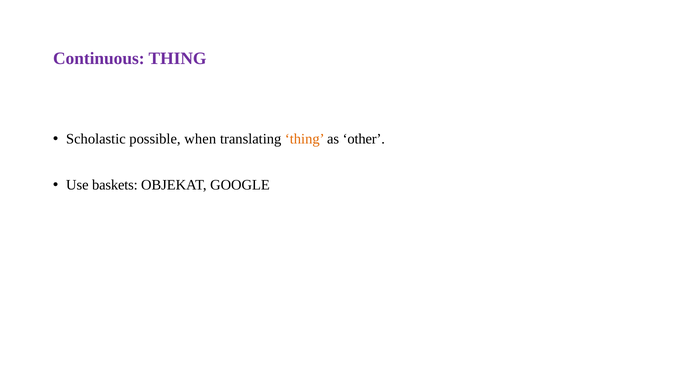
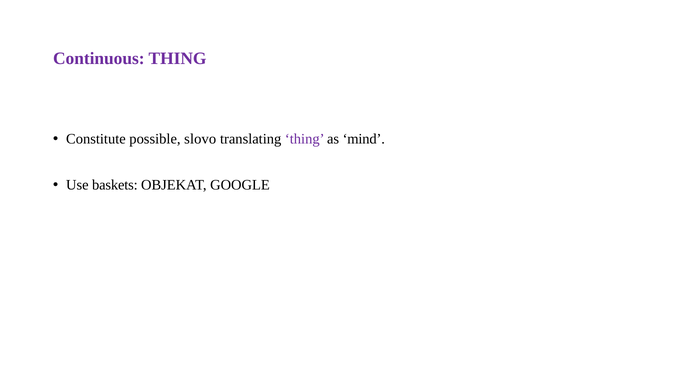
Scholastic: Scholastic -> Constitute (96, 139)
when: when -> slovo (200, 139)
thing colour: orange -> purple (305, 139)
other: other -> mind (364, 139)
